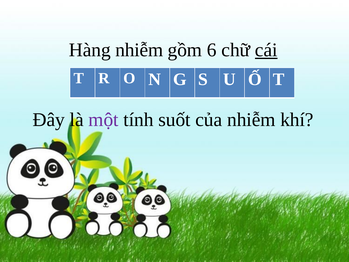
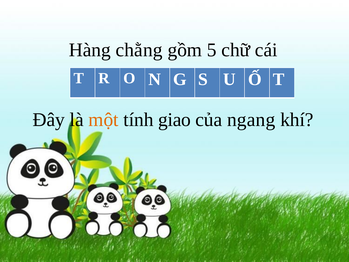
Hàng nhiễm: nhiễm -> chằng (139, 50)
6: 6 -> 5 (212, 50)
cái underline: present -> none (266, 50)
một colour: purple -> orange (104, 120)
suốt: suốt -> giao (175, 120)
của nhiễm: nhiễm -> ngang (251, 120)
